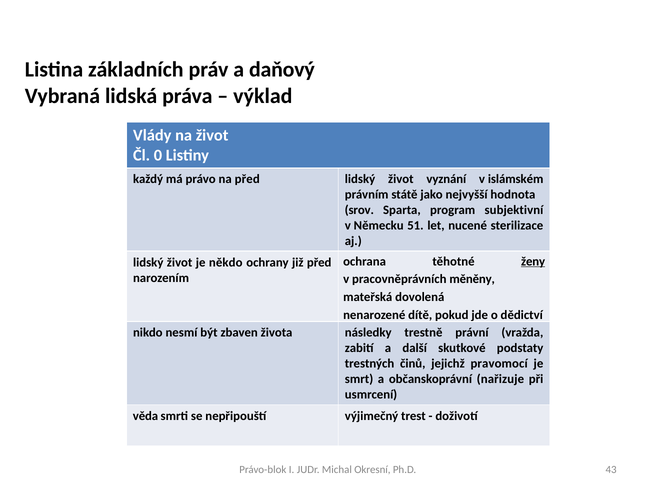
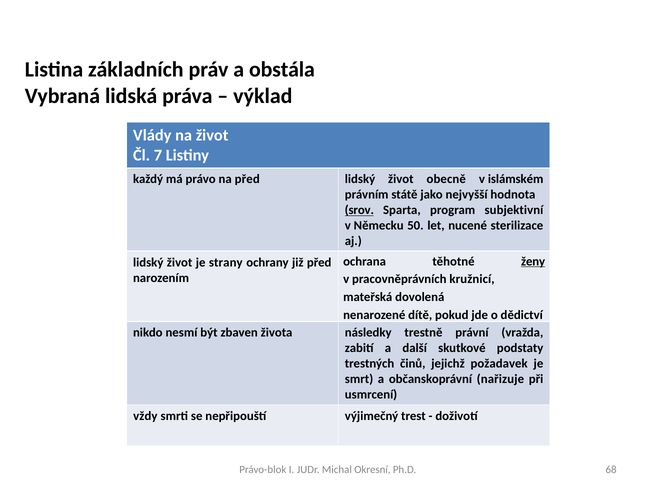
daňový: daňový -> obstála (282, 70)
0: 0 -> 7 (158, 156)
vyznání: vyznání -> obecně (446, 179)
srov underline: none -> present (359, 210)
51: 51 -> 50 (415, 226)
někdo: někdo -> strany (226, 262)
měněny: měněny -> kružnicí (472, 279)
pravomocí: pravomocí -> požadavek (499, 364)
věda: věda -> vždy (145, 416)
43: 43 -> 68 (611, 470)
